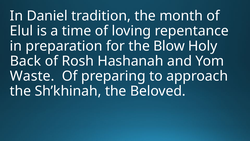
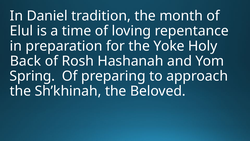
Blow: Blow -> Yoke (169, 46)
Waste: Waste -> Spring (32, 76)
